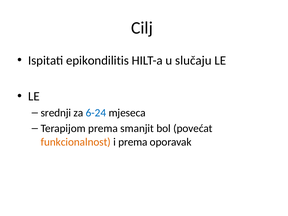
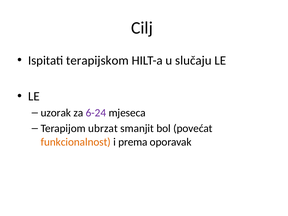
epikondilitis: epikondilitis -> terapijskom (97, 60)
srednji: srednji -> uzorak (56, 113)
6-24 colour: blue -> purple (96, 113)
Terapijom prema: prema -> ubrzat (103, 128)
